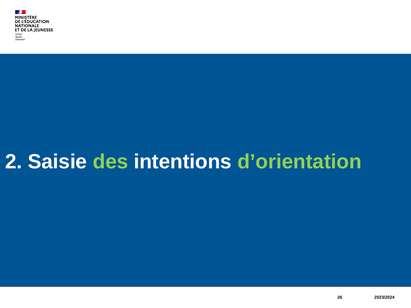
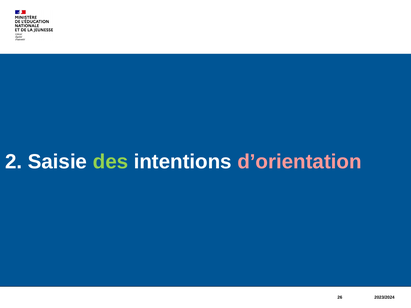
d’orientation colour: light green -> pink (299, 162)
